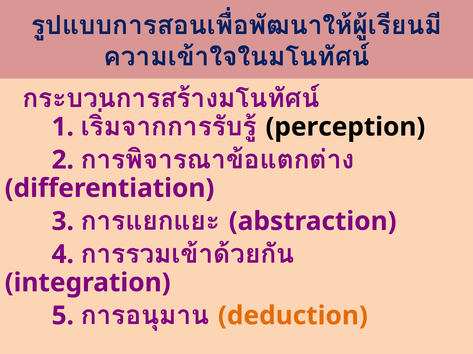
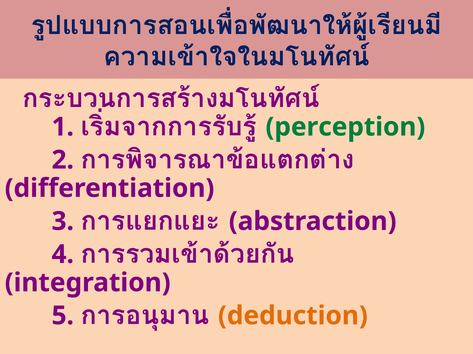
perception colour: black -> green (345, 127)
